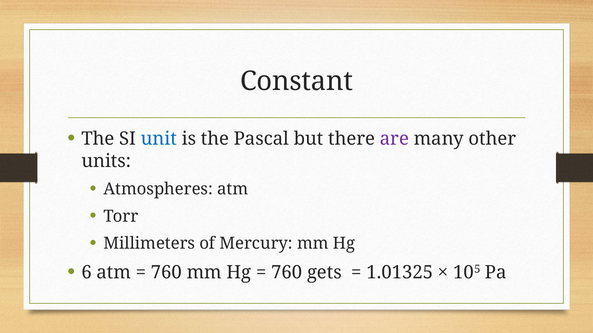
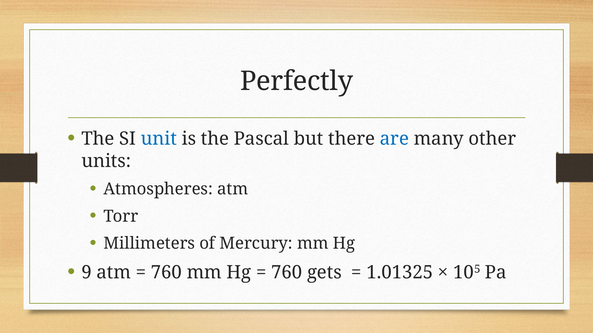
Constant: Constant -> Perfectly (297, 81)
are colour: purple -> blue (394, 139)
6: 6 -> 9 (87, 273)
